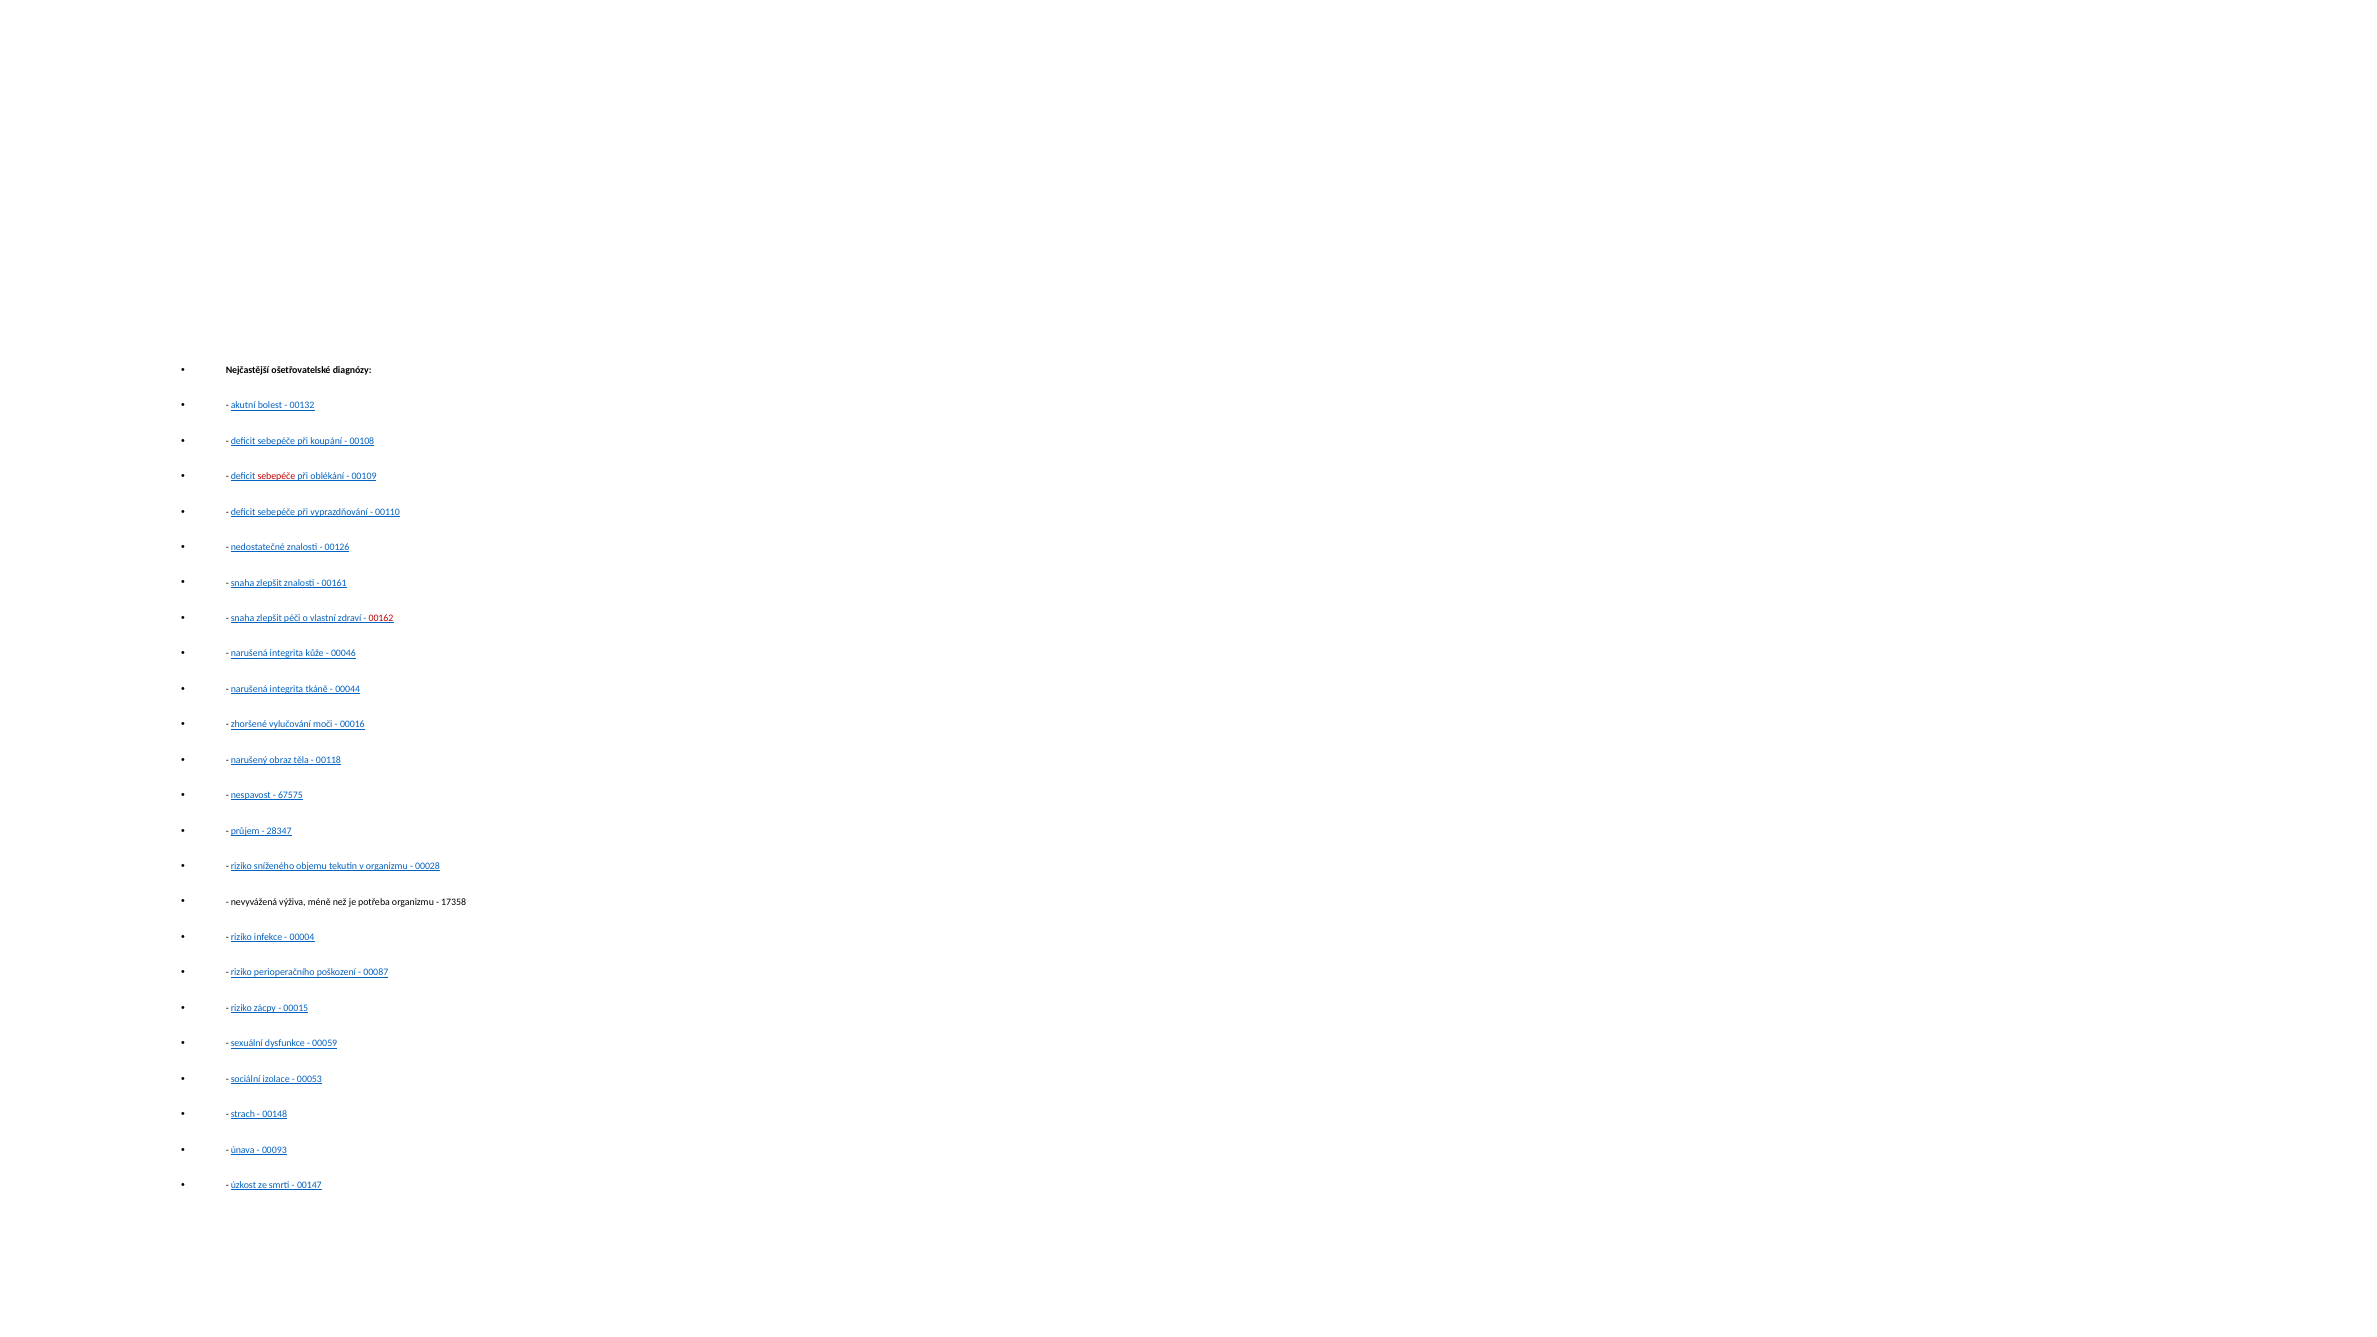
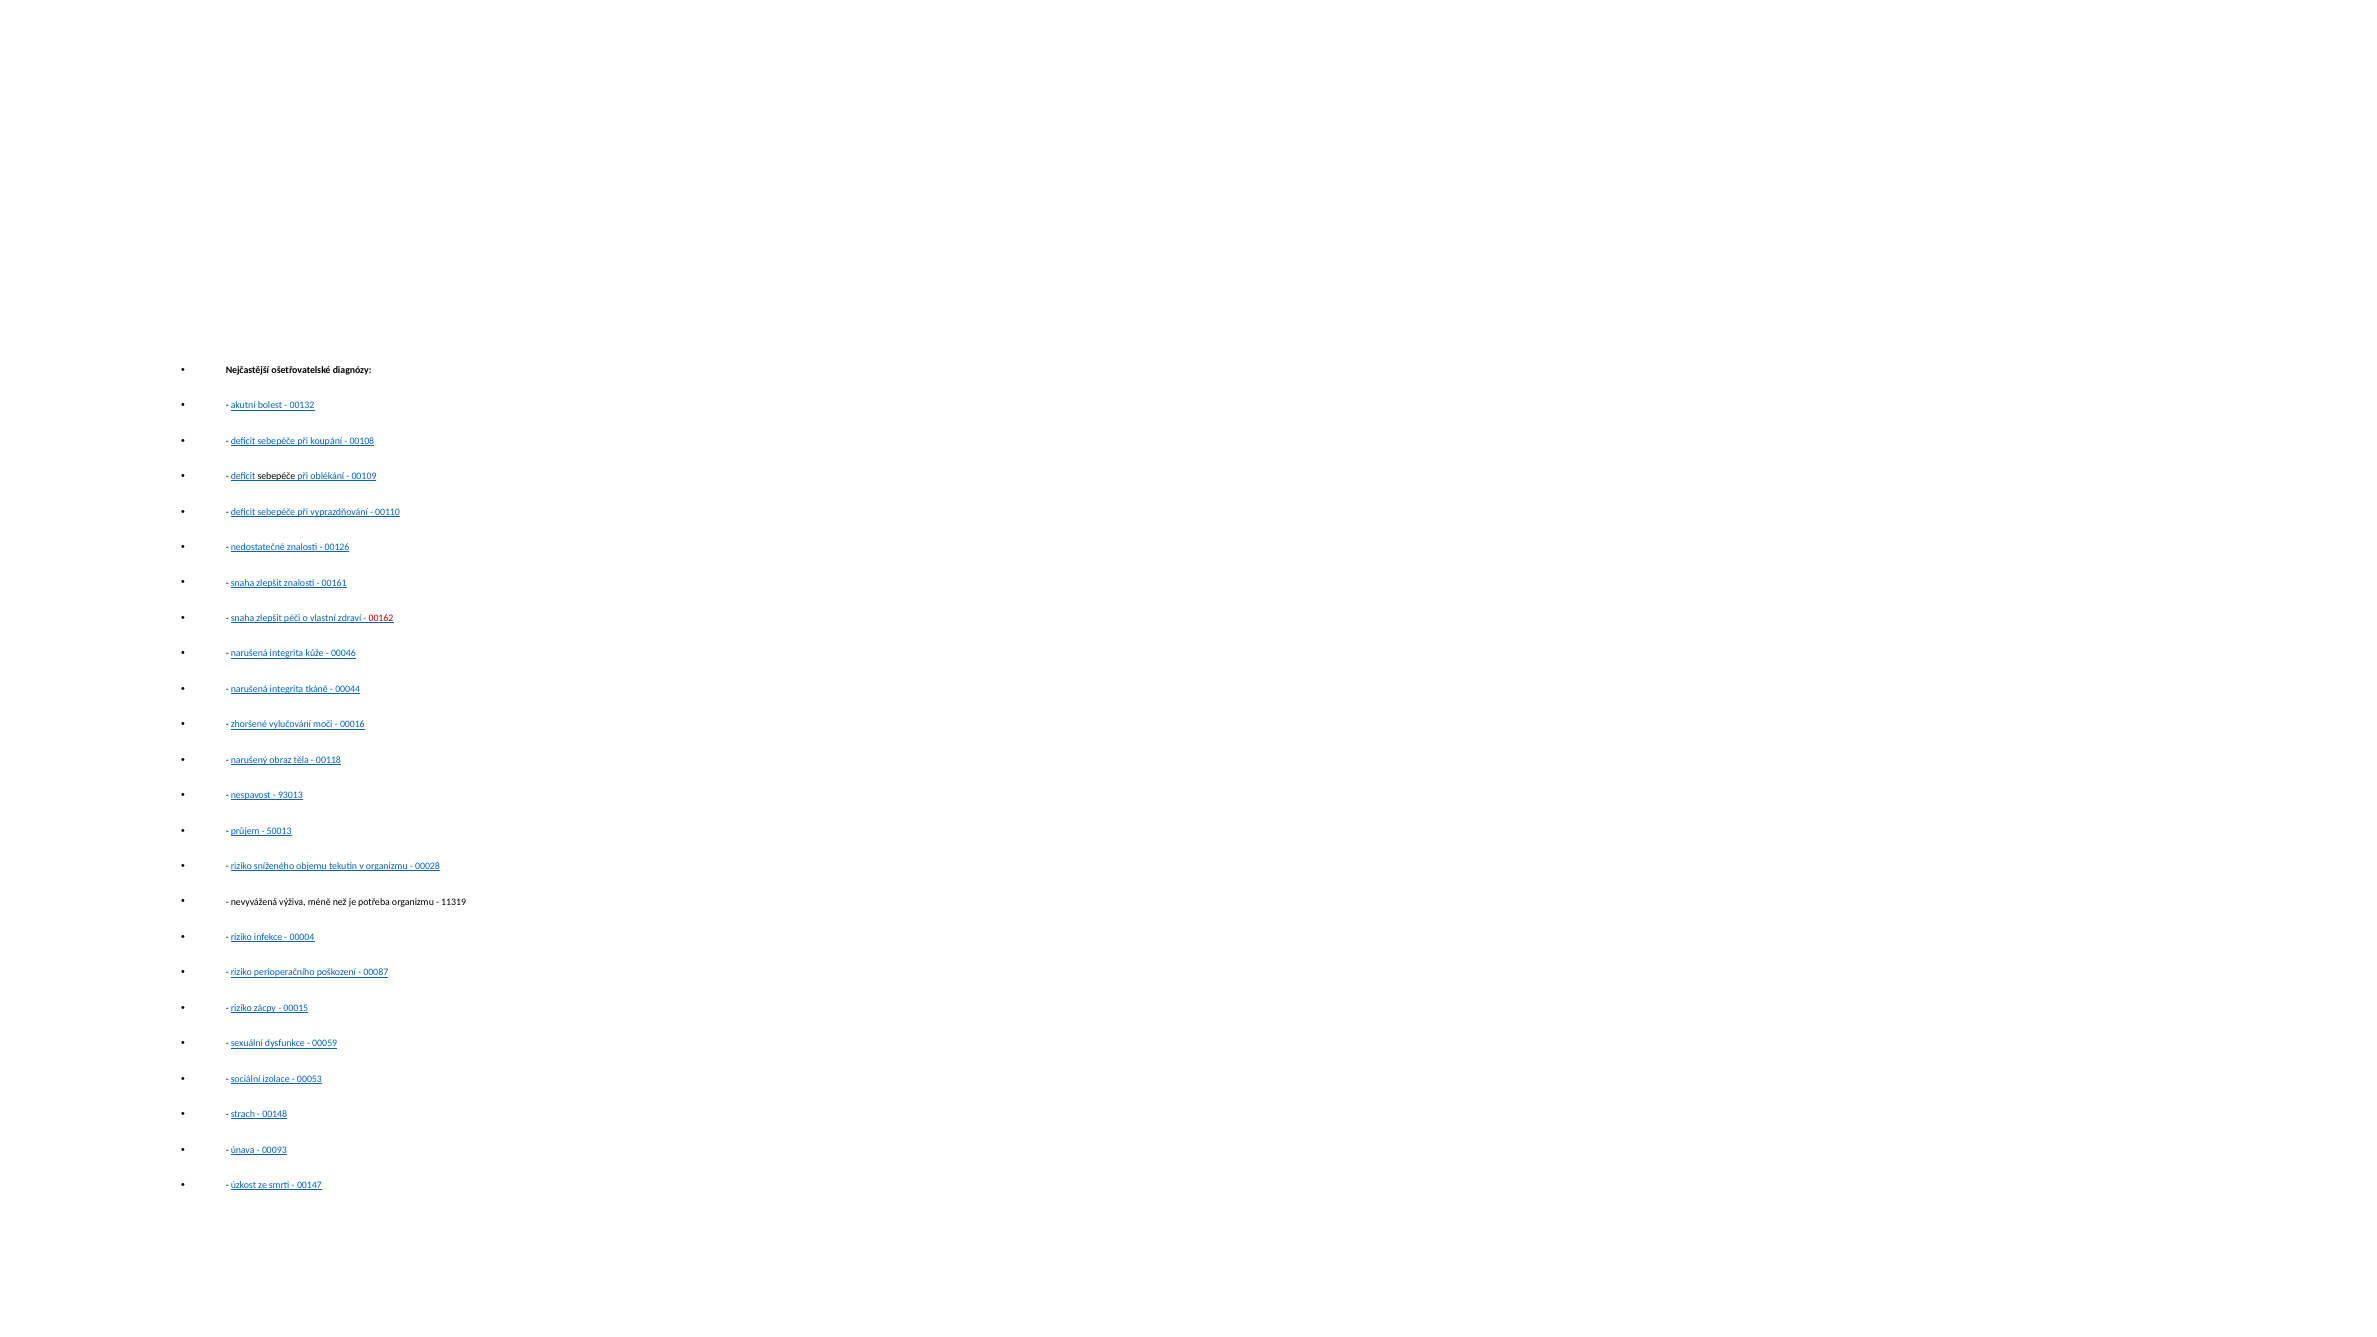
sebepéče colour: red -> black (276, 476)
67575: 67575 -> 93013 (290, 795)
28347: 28347 -> 50013 (279, 831)
17358: 17358 -> 11319 (454, 902)
